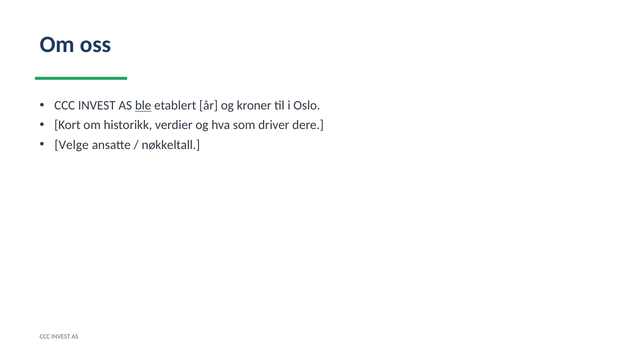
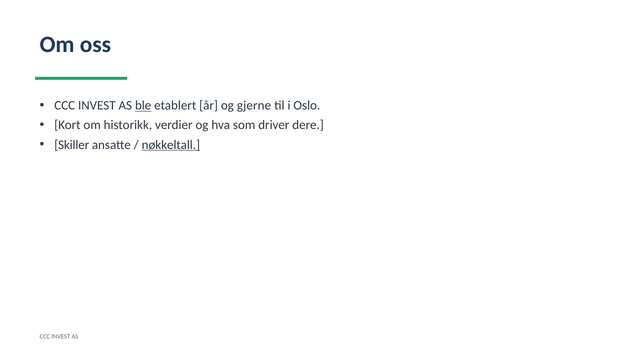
kroner: kroner -> gjerne (254, 106)
Velge: Velge -> Skiller (72, 145)
nøkkeltall underline: none -> present (171, 145)
